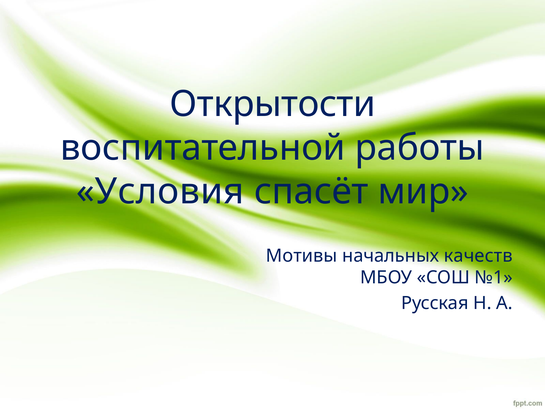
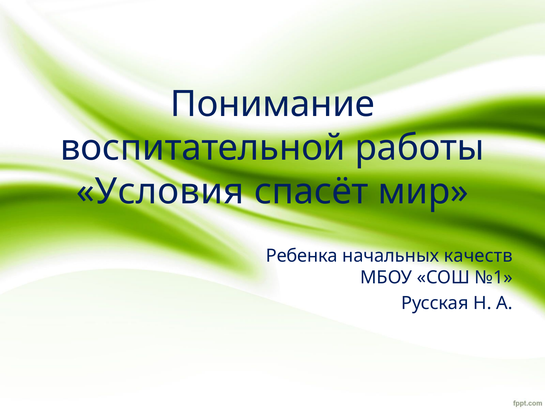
Открытости: Открытости -> Понимание (273, 104)
Мотивы: Мотивы -> Ребенка (302, 256)
